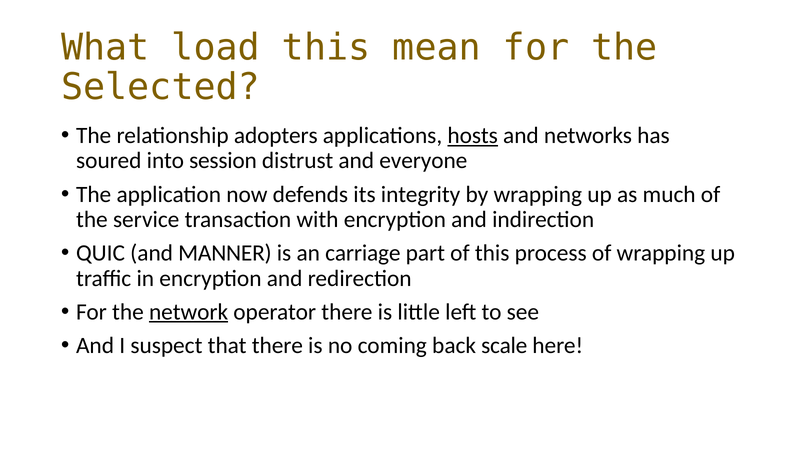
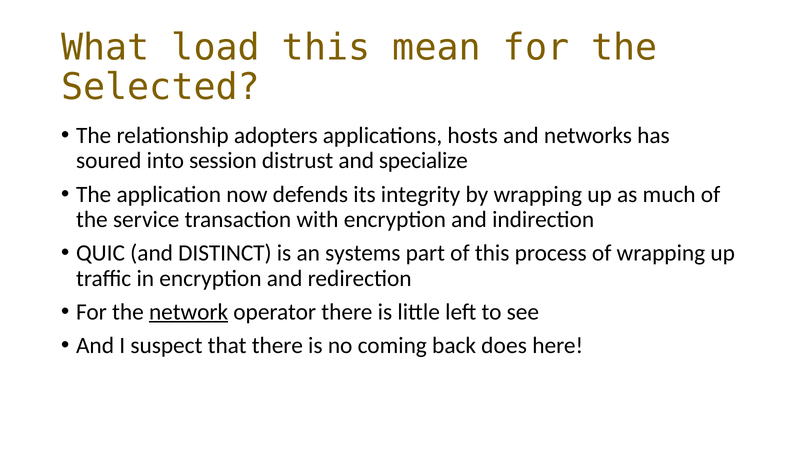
hosts underline: present -> none (473, 135)
everyone: everyone -> specialize (423, 161)
MANNER: MANNER -> DISTINCT (225, 253)
carriage: carriage -> systems (363, 253)
scale: scale -> does (504, 345)
